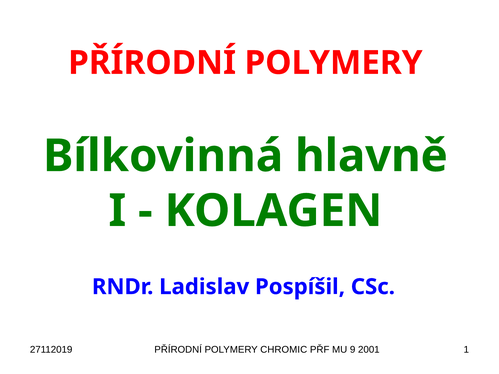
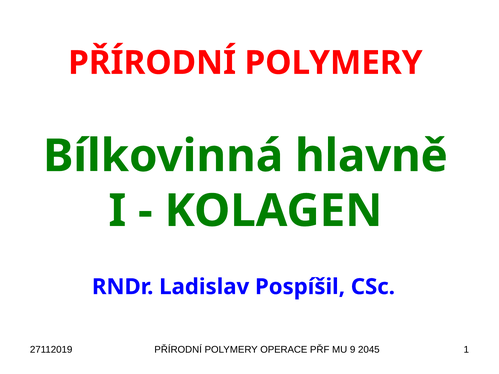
CHROMIC: CHROMIC -> OPERACE (284, 350)
2001: 2001 -> 2045 (369, 350)
